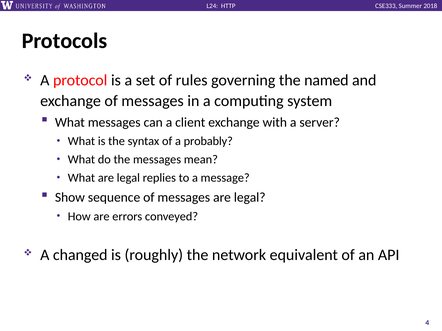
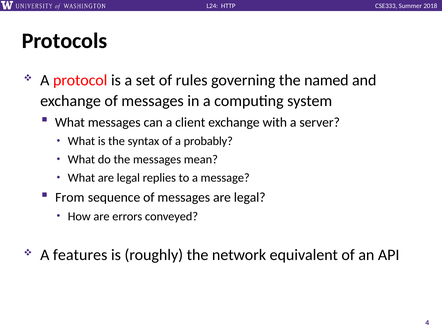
Show: Show -> From (70, 198)
changed: changed -> features (80, 255)
